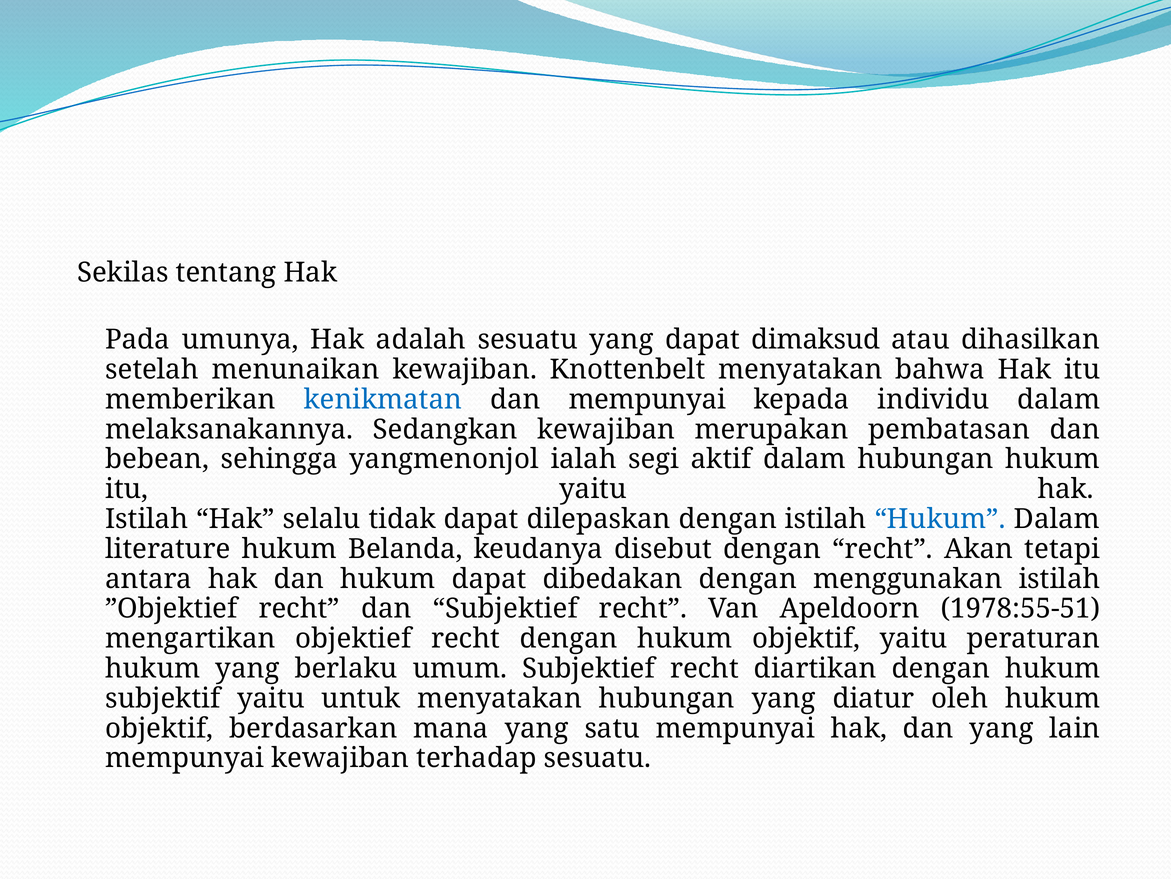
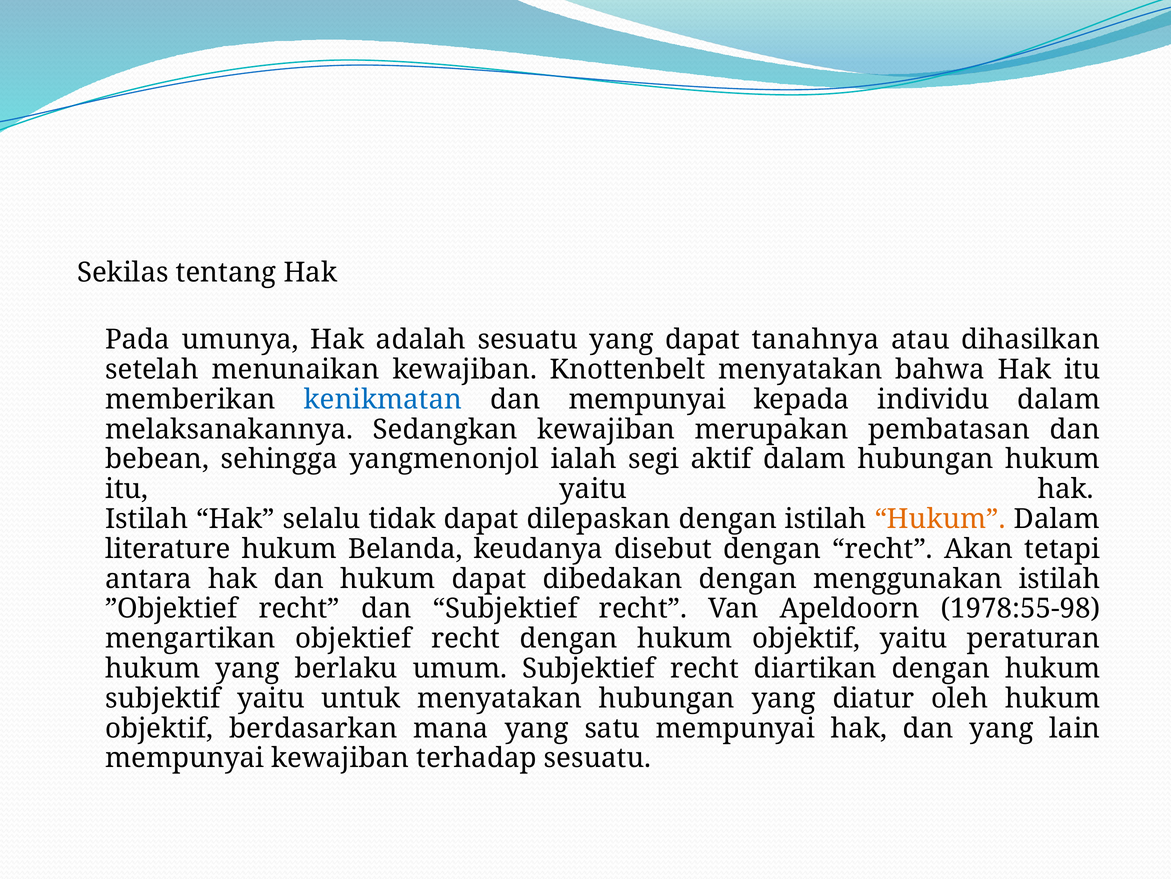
dimaksud: dimaksud -> tanahnya (816, 339)
Hukum colour: blue -> orange (940, 519)
1978:55-51: 1978:55-51 -> 1978:55-98 (1021, 608)
